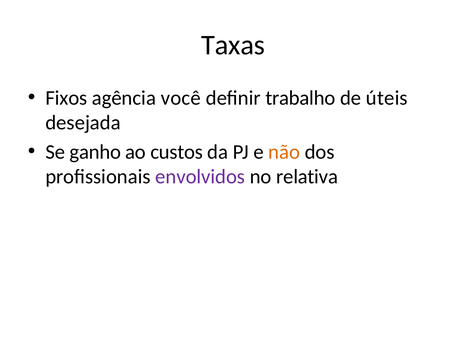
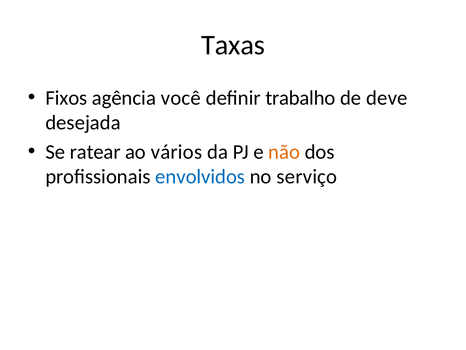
úteis: úteis -> deve (387, 98)
ganho: ganho -> ratear (95, 152)
custos: custos -> vários (176, 152)
envolvidos colour: purple -> blue (200, 176)
relativa: relativa -> serviço (307, 176)
